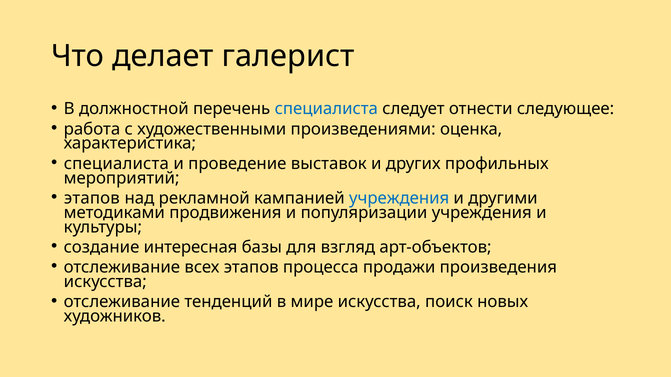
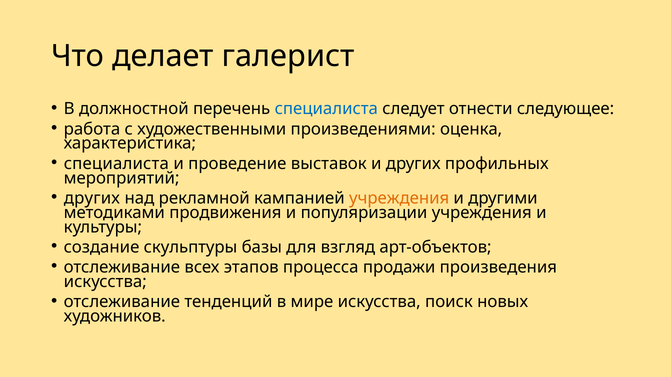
этапов: этапов -> других (92, 198)
учреждения colour: blue -> orange (399, 198)
интересная: интересная -> скульптуры (191, 247)
